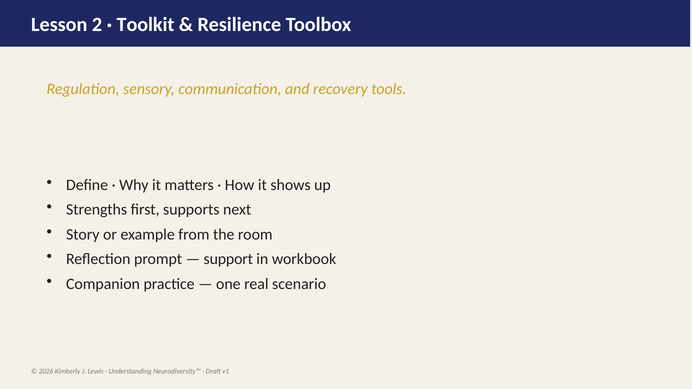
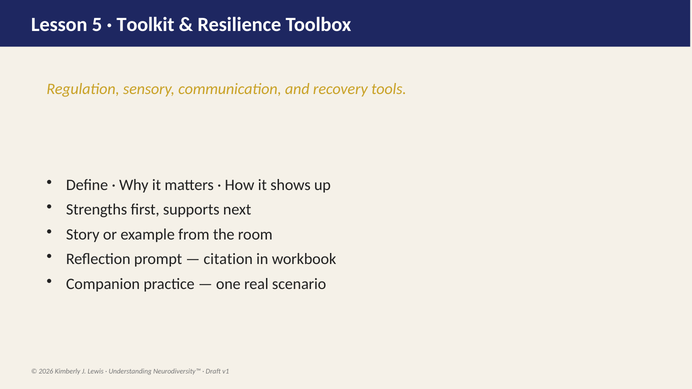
2: 2 -> 5 (97, 25)
support: support -> citation (228, 259)
